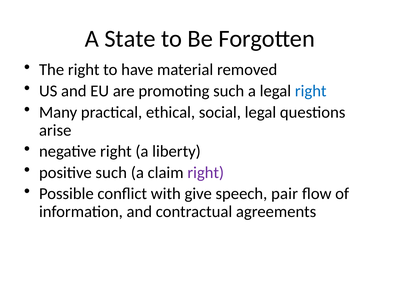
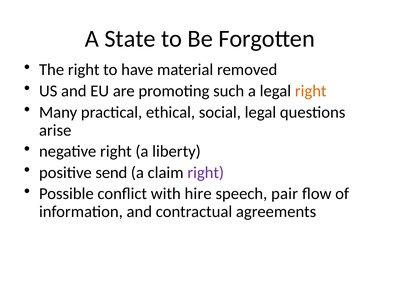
right colour: blue -> orange (311, 91)
positive such: such -> send (111, 173)
give: give -> hire (198, 194)
